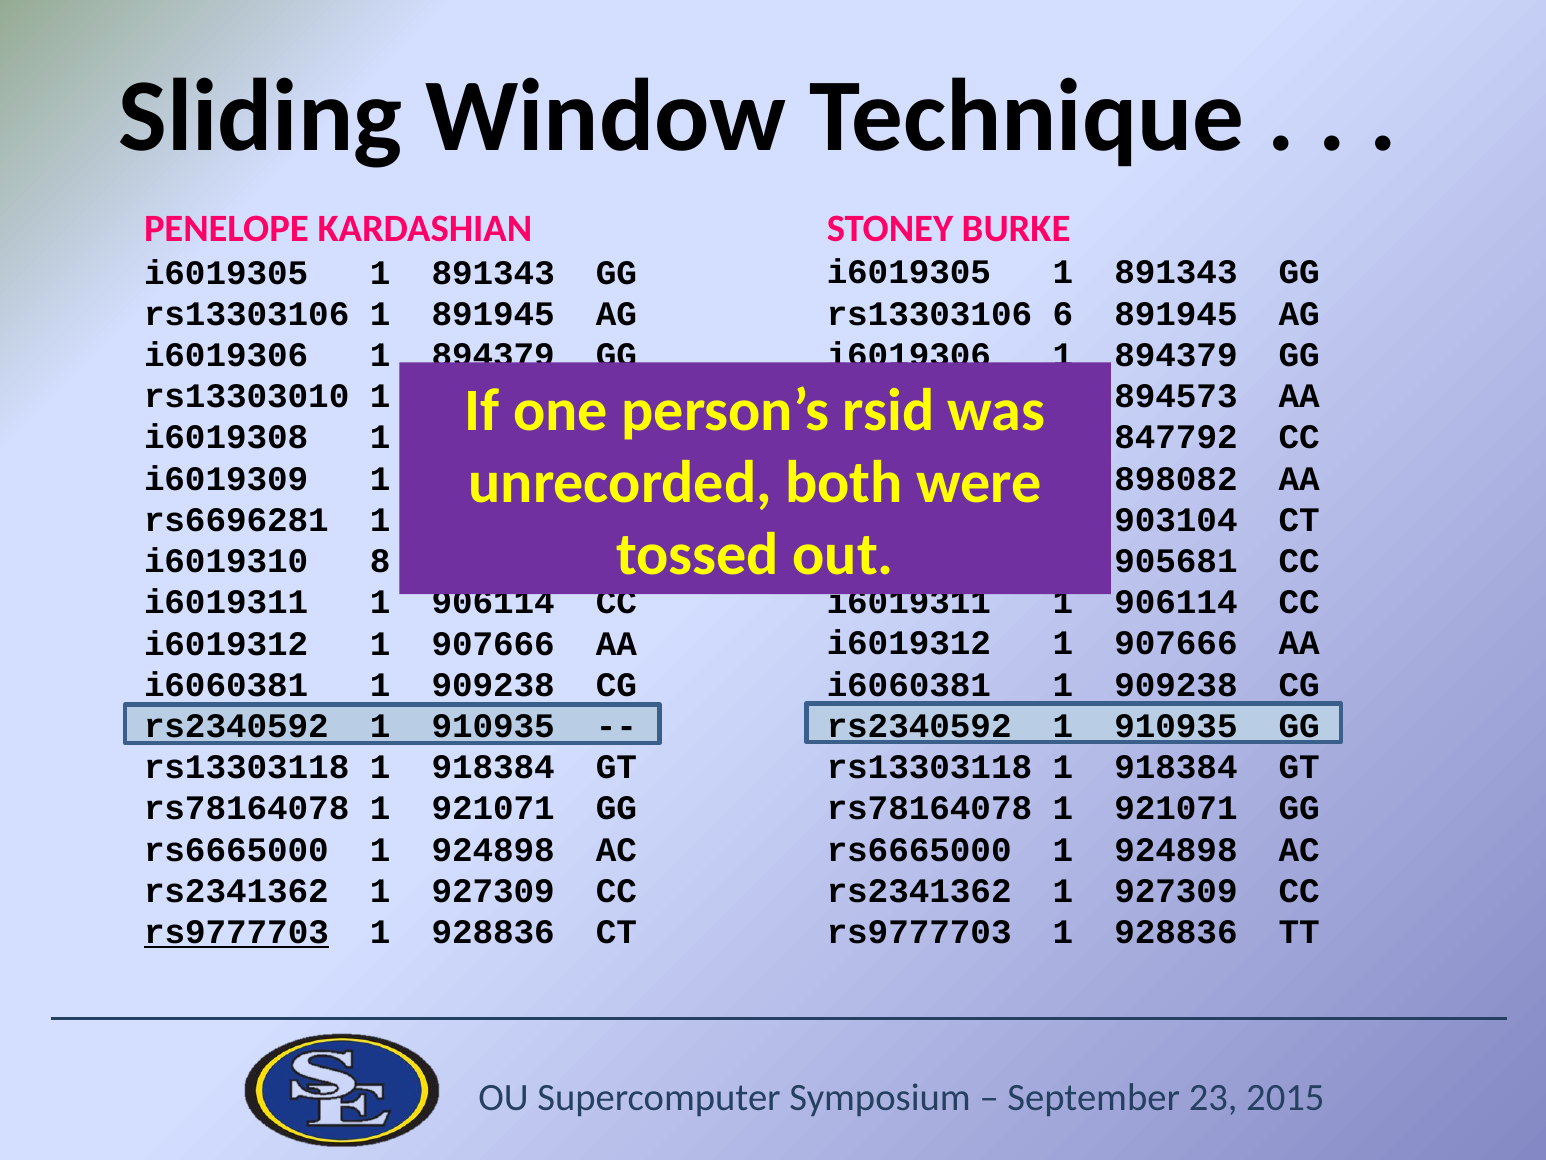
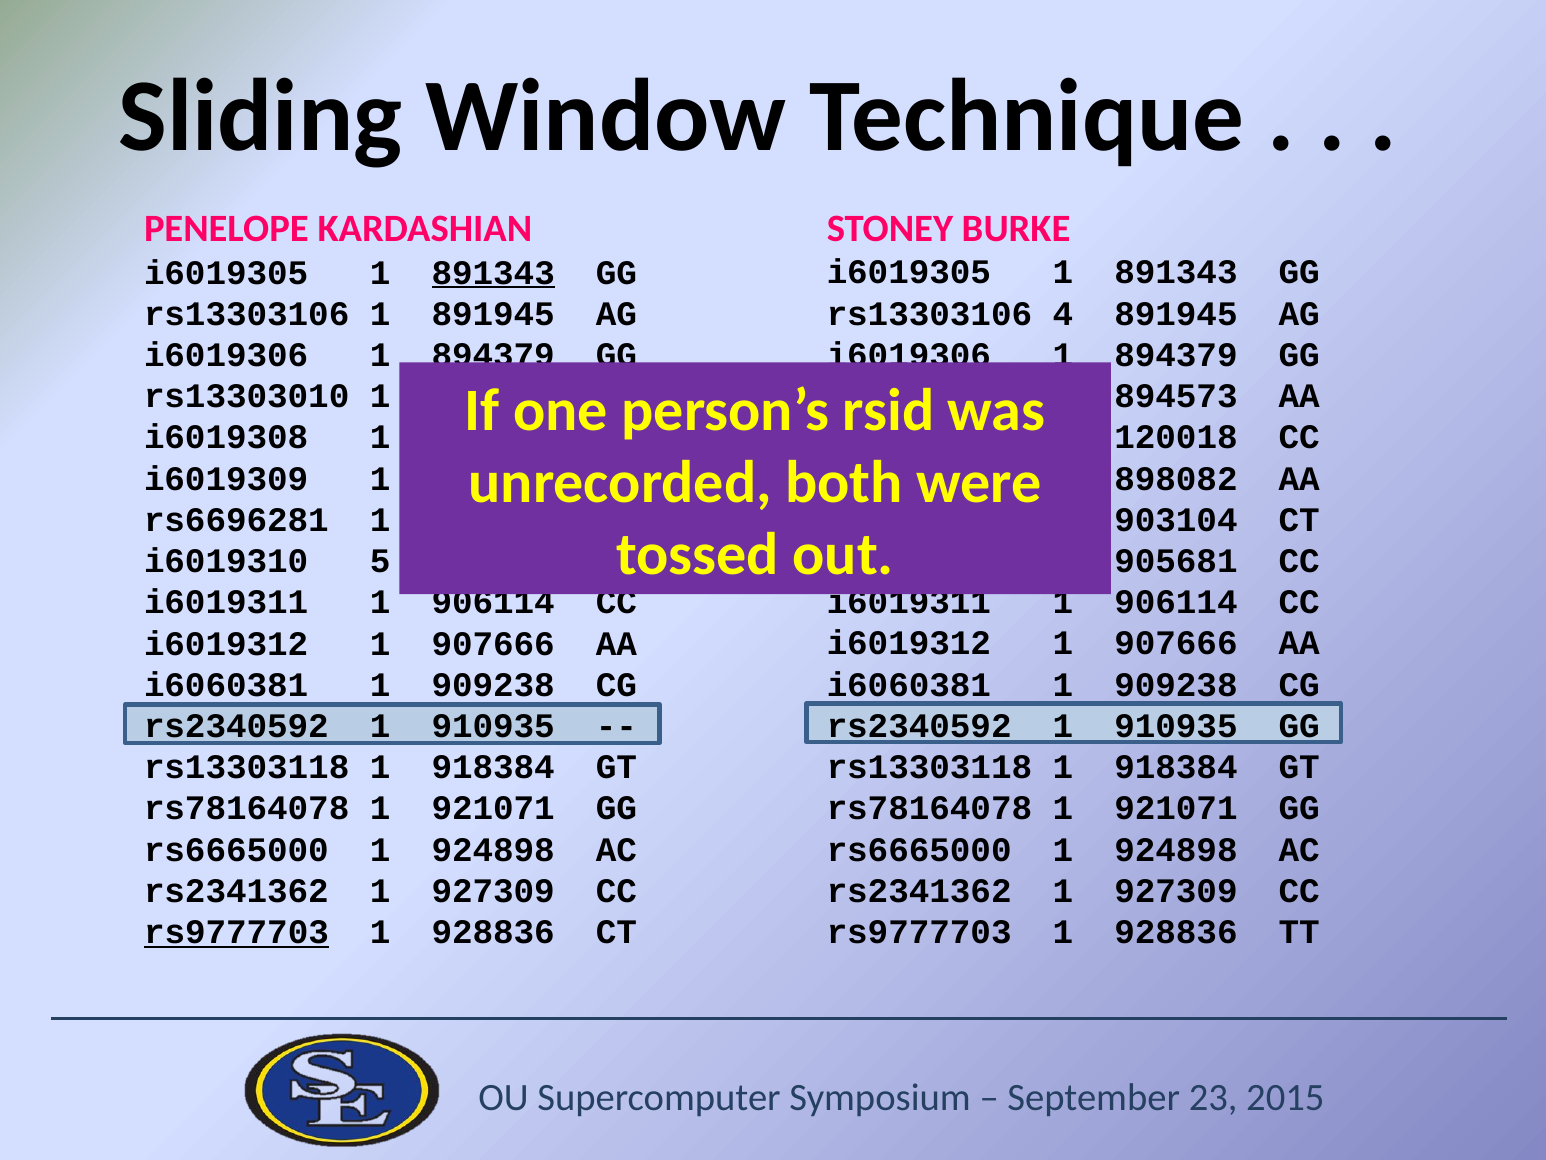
891343 underline: none -> present (493, 273)
6: 6 -> 4 (1063, 314)
847792: 847792 -> 120018 (1176, 437)
8: 8 -> 5 (380, 561)
